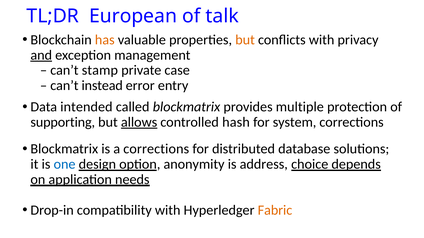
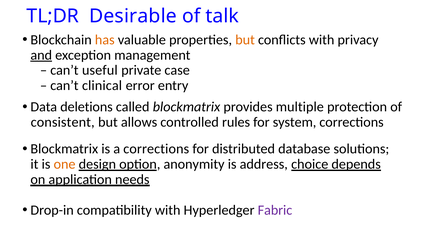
European: European -> Desirable (133, 16)
stamp: stamp -> useful (100, 70)
instead: instead -> clinical (102, 86)
intended: intended -> deletions (87, 107)
supporting: supporting -> consistent (63, 122)
allows underline: present -> none (139, 122)
hash: hash -> rules (236, 122)
one colour: blue -> orange (65, 165)
Fabric colour: orange -> purple (275, 210)
